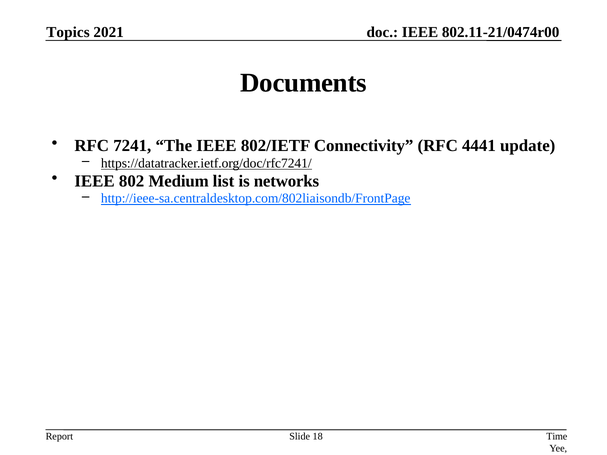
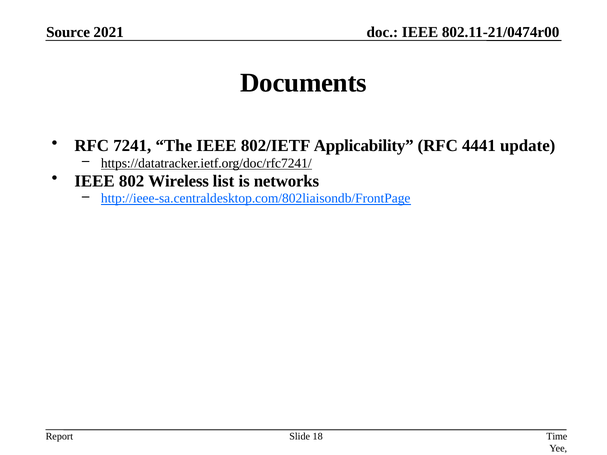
Topics: Topics -> Source (68, 32)
Connectivity: Connectivity -> Applicability (364, 146)
Medium: Medium -> Wireless (179, 181)
